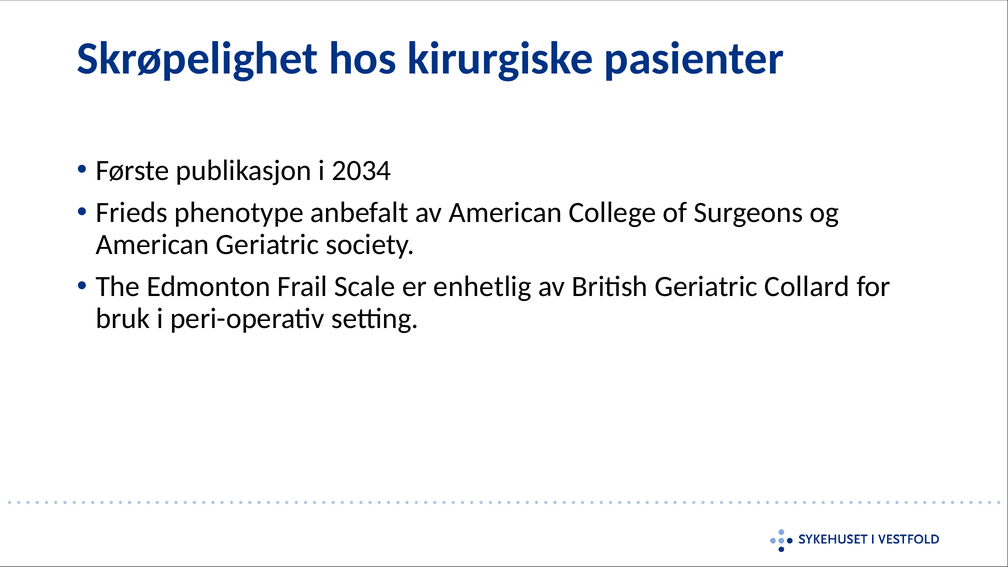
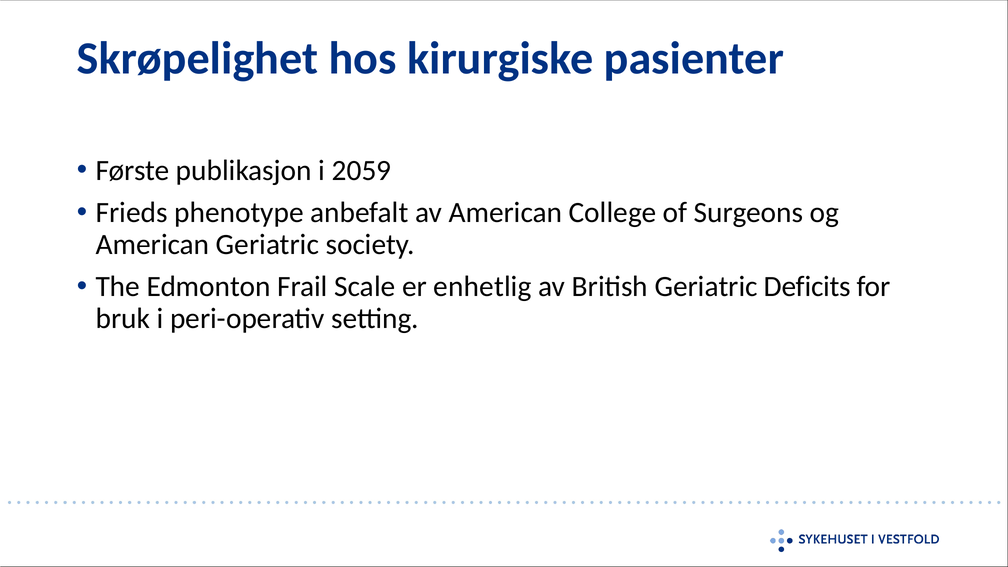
2034: 2034 -> 2059 (362, 170)
Collard: Collard -> Deficits (807, 287)
